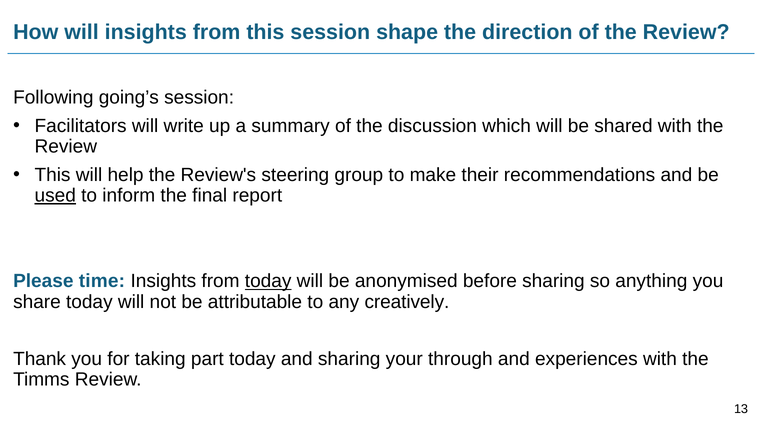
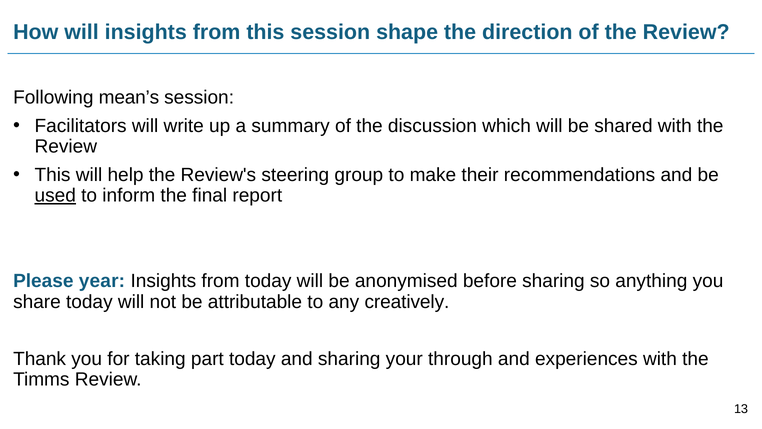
going’s: going’s -> mean’s (129, 97)
time: time -> year (102, 281)
today underline: present -> none (268, 281)
